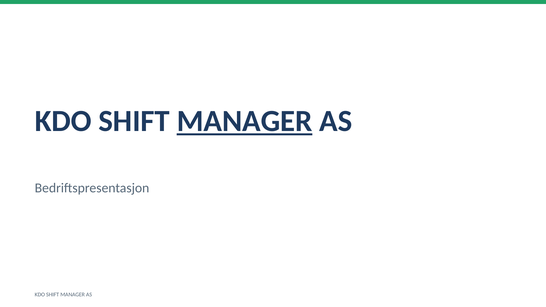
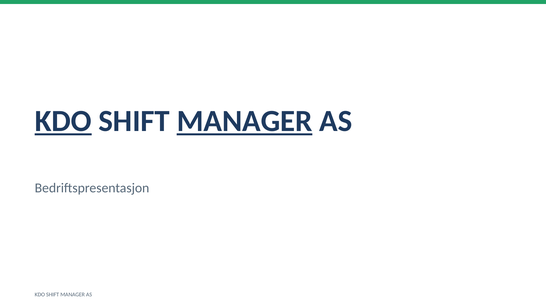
KDO underline: none -> present (63, 121)
